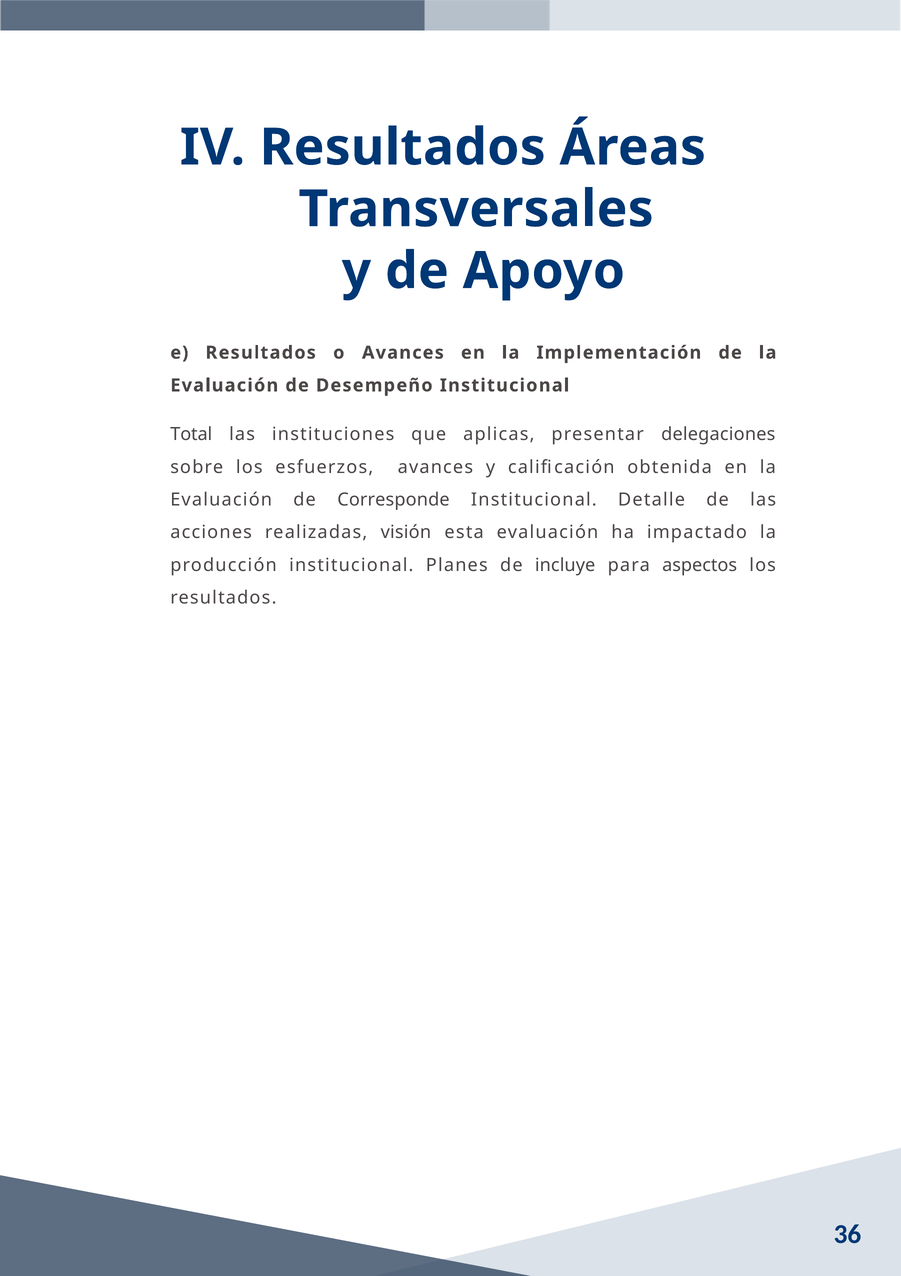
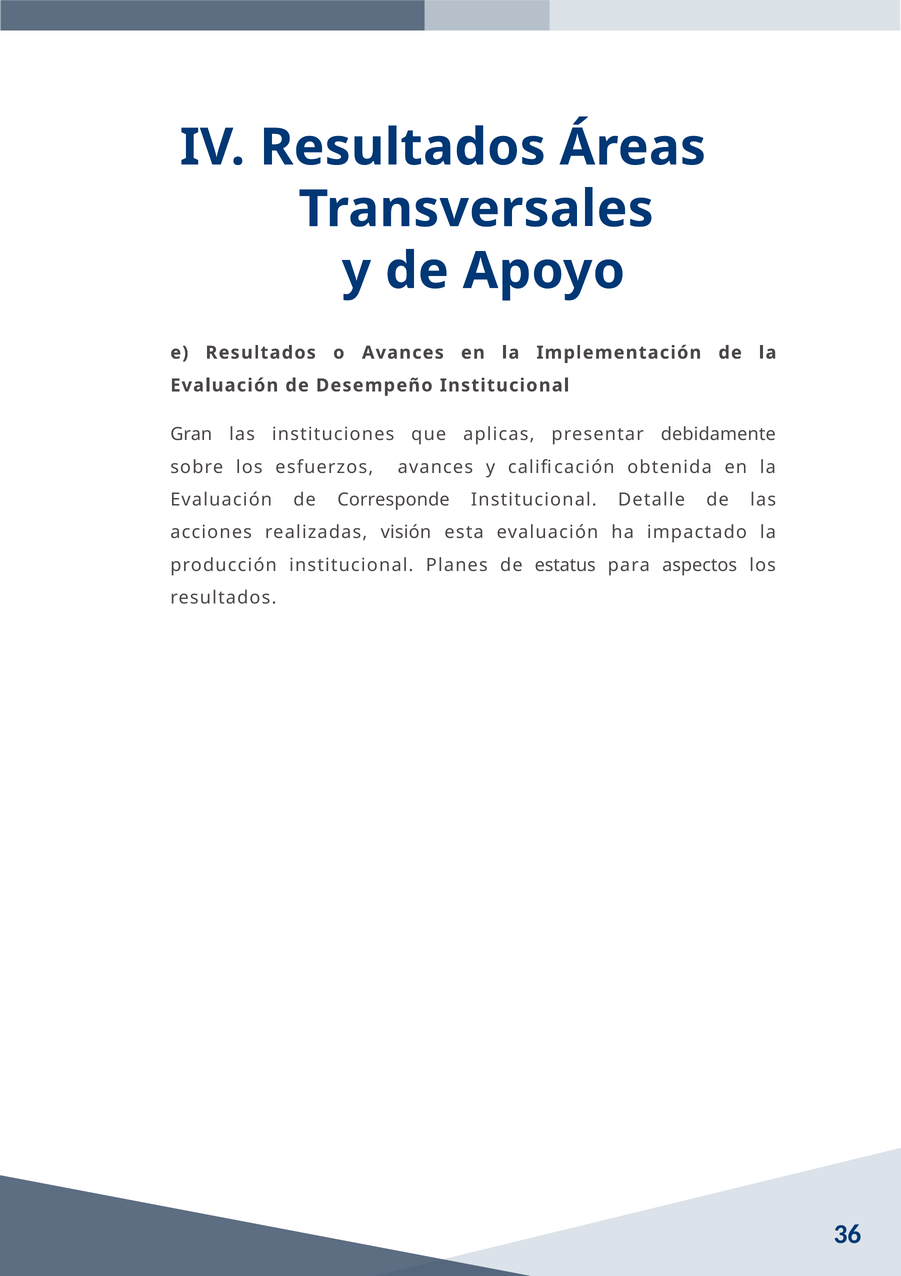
Total: Total -> Gran (191, 434)
delegaciones: delegaciones -> debidamente (718, 434)
incluye: incluye -> estatus (565, 565)
